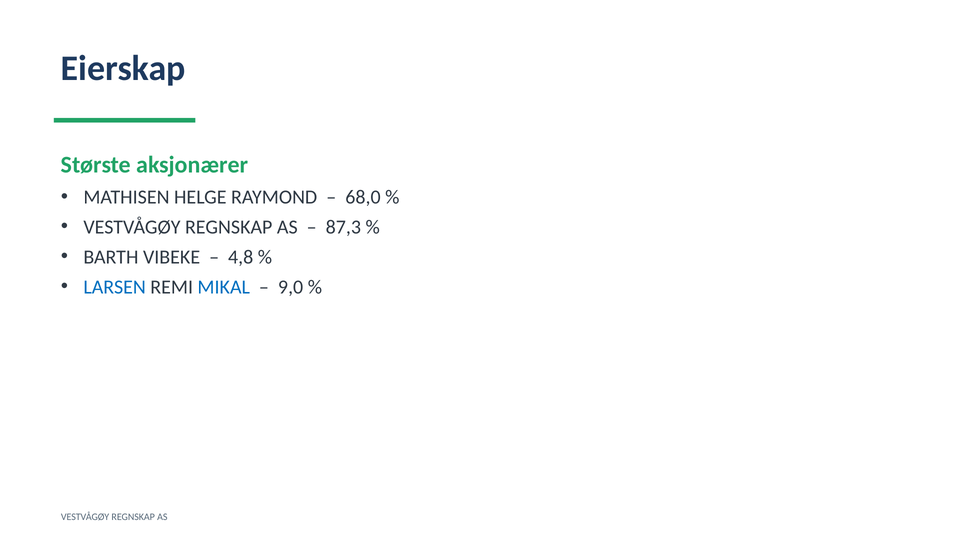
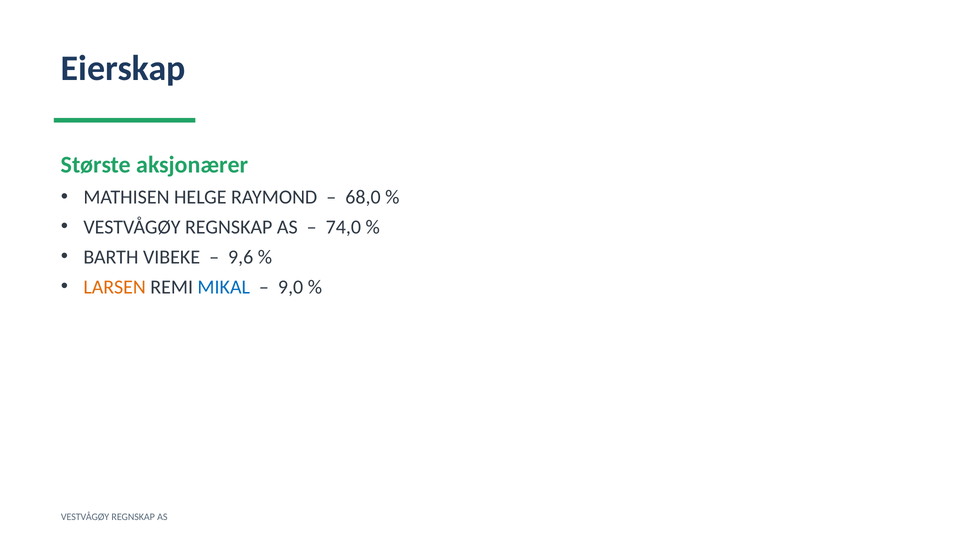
87,3: 87,3 -> 74,0 (343, 227)
4,8: 4,8 -> 9,6 (241, 257)
LARSEN colour: blue -> orange (115, 287)
